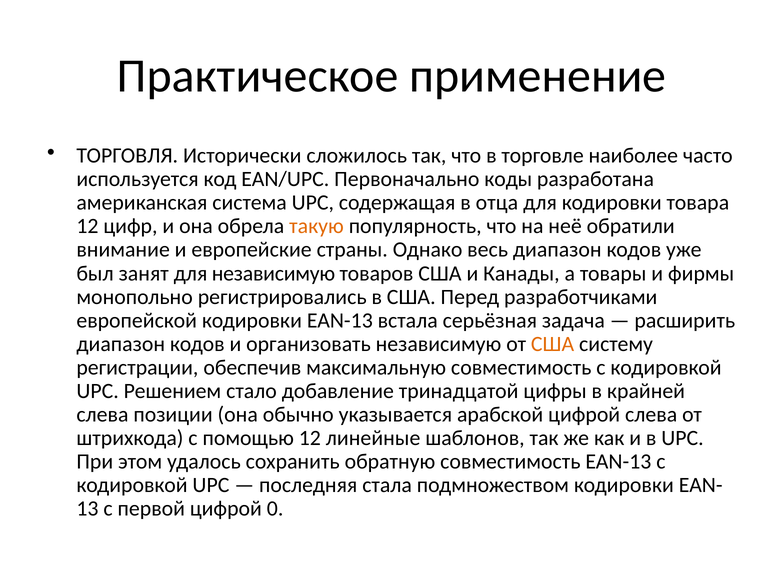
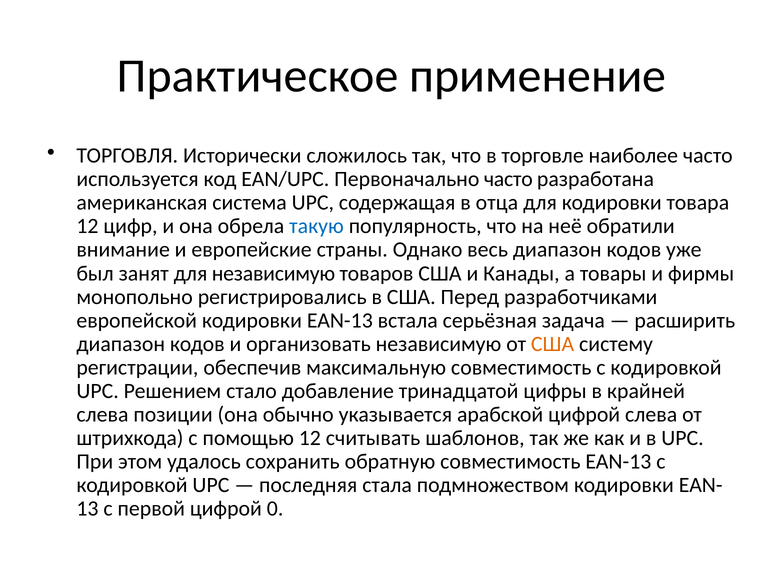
Первоначально коды: коды -> часто (508, 179)
такую colour: orange -> blue (317, 226)
линейные: линейные -> считывать (373, 438)
